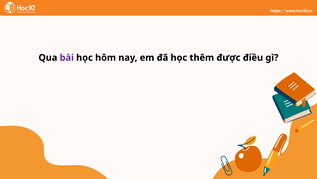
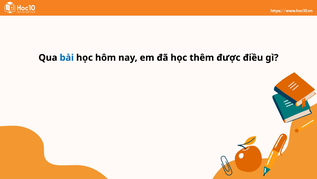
bài colour: purple -> blue (67, 57)
